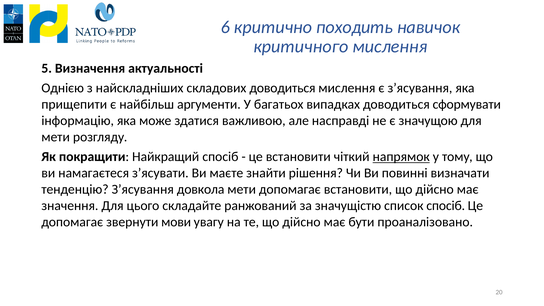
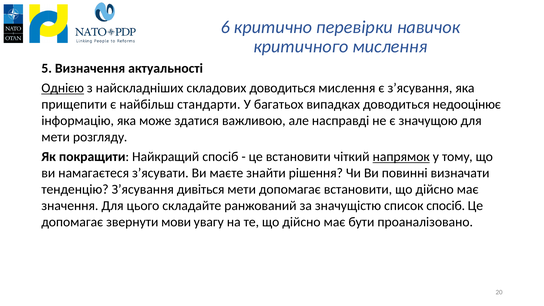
походить: походить -> перевірки (355, 27)
Однією underline: none -> present (63, 88)
аргументи: аргументи -> стандарти (209, 104)
сформувати: сформувати -> недооцінює (467, 104)
довкола: довкола -> дивіться (201, 189)
